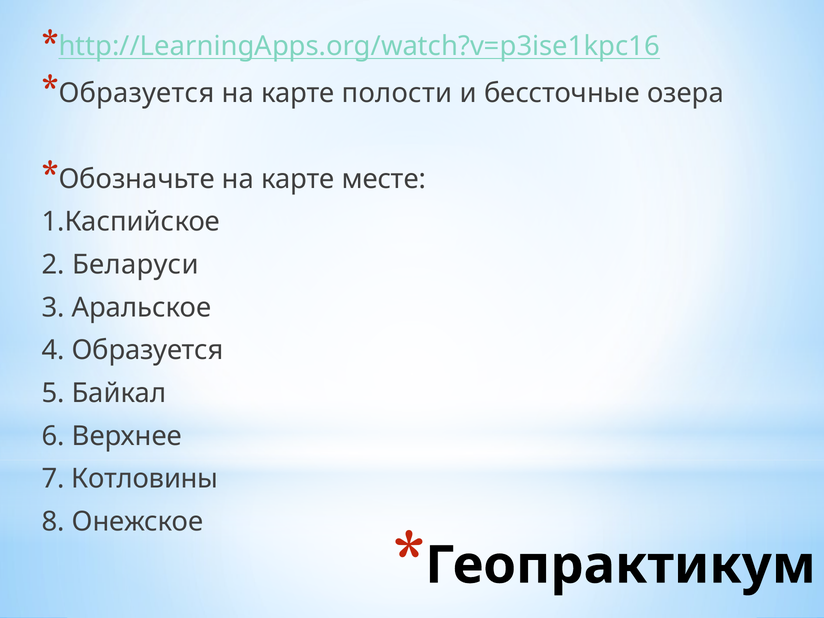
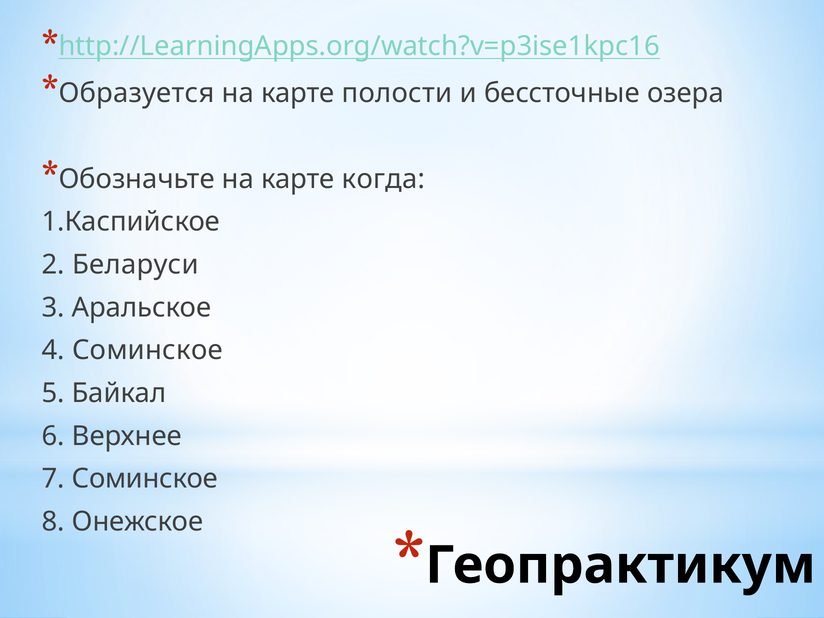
месте: месте -> когда (384, 179)
4 Образуется: Образуется -> Соминское (147, 350)
7 Котловины: Котловины -> Соминское (145, 479)
